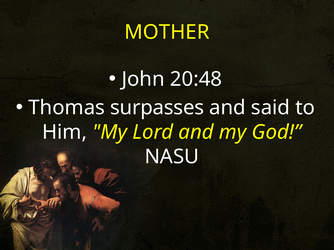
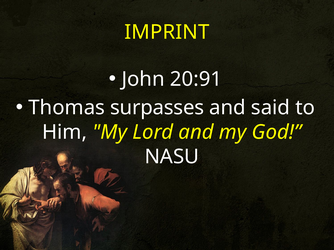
MOTHER: MOTHER -> IMPRINT (167, 32)
20:48: 20:48 -> 20:91 (196, 79)
